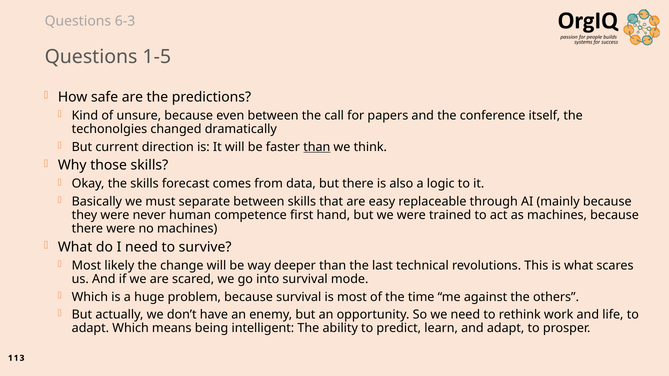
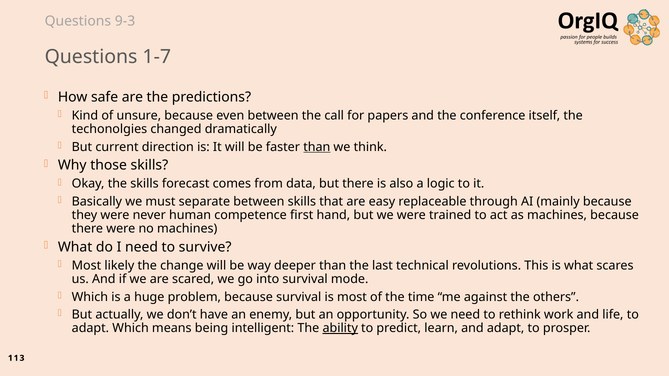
6-3: 6-3 -> 9-3 (125, 21)
1-5: 1-5 -> 1-7 (157, 57)
ability underline: none -> present (340, 328)
